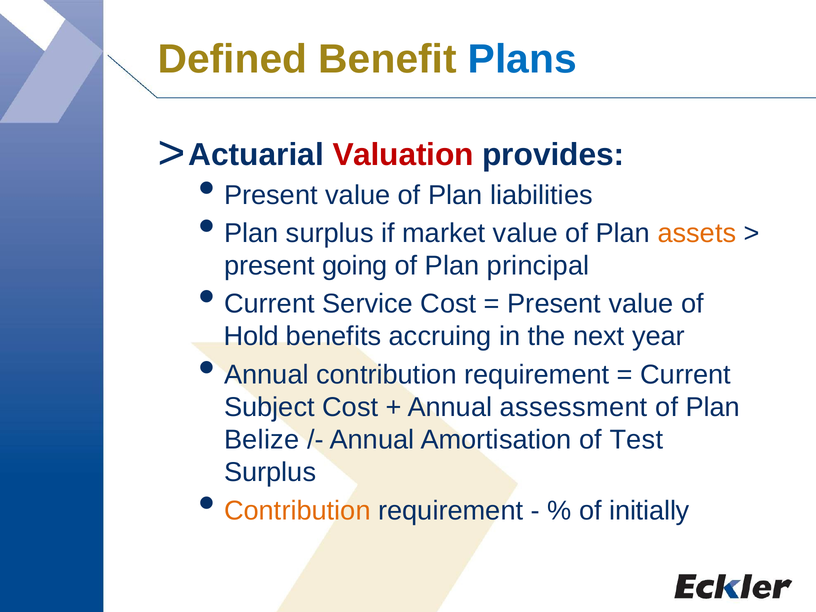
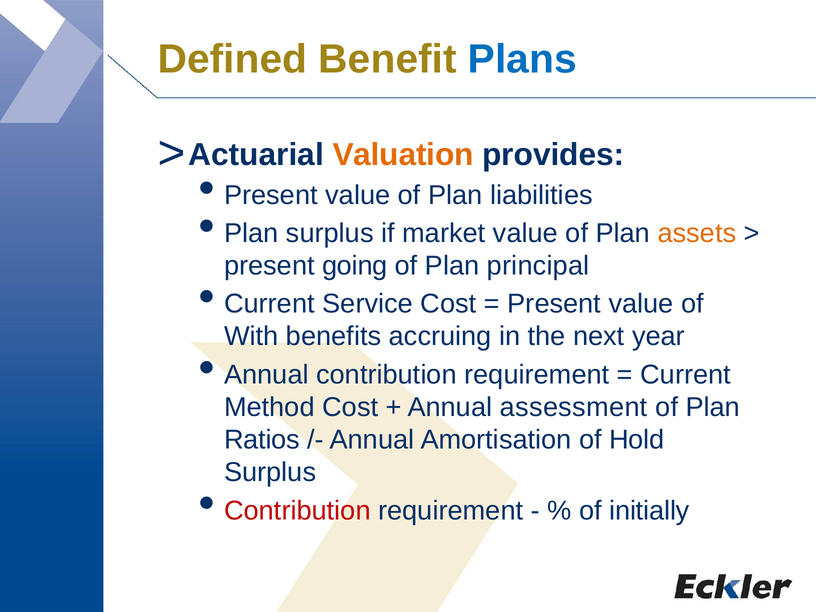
Valuation colour: red -> orange (403, 155)
Hold: Hold -> With (251, 336)
Subject: Subject -> Method (269, 407)
Belize: Belize -> Ratios (262, 440)
Test: Test -> Hold (637, 440)
Contribution colour: orange -> red (297, 511)
